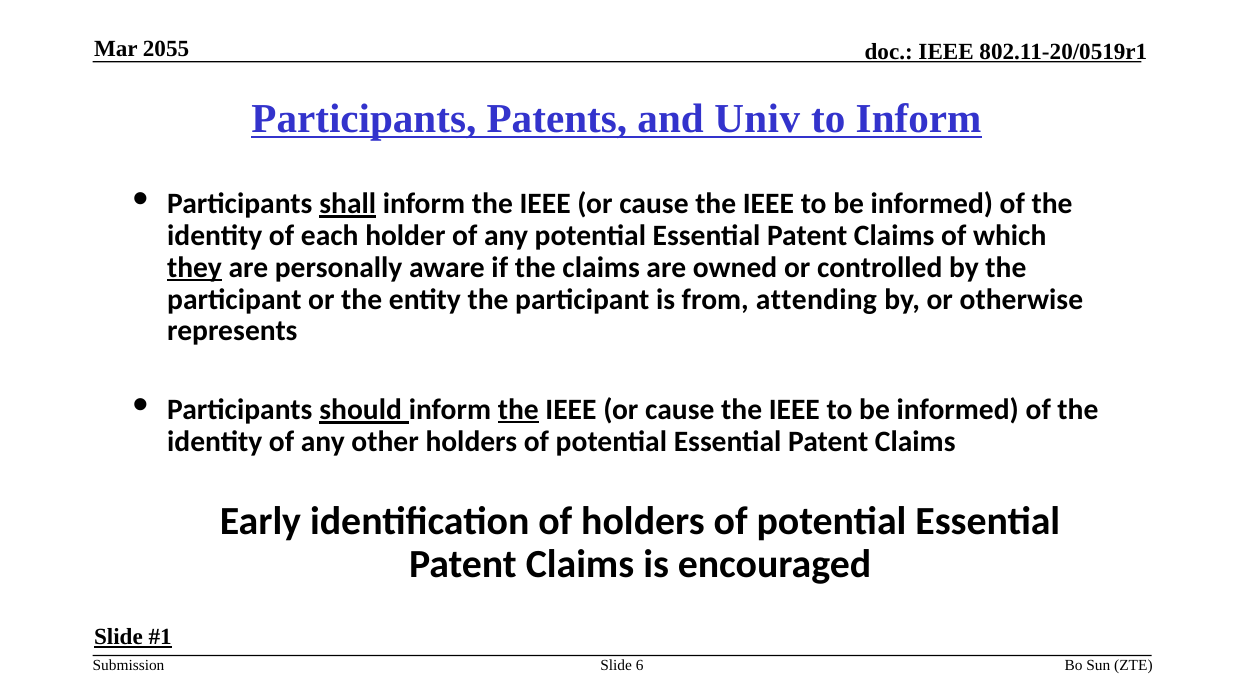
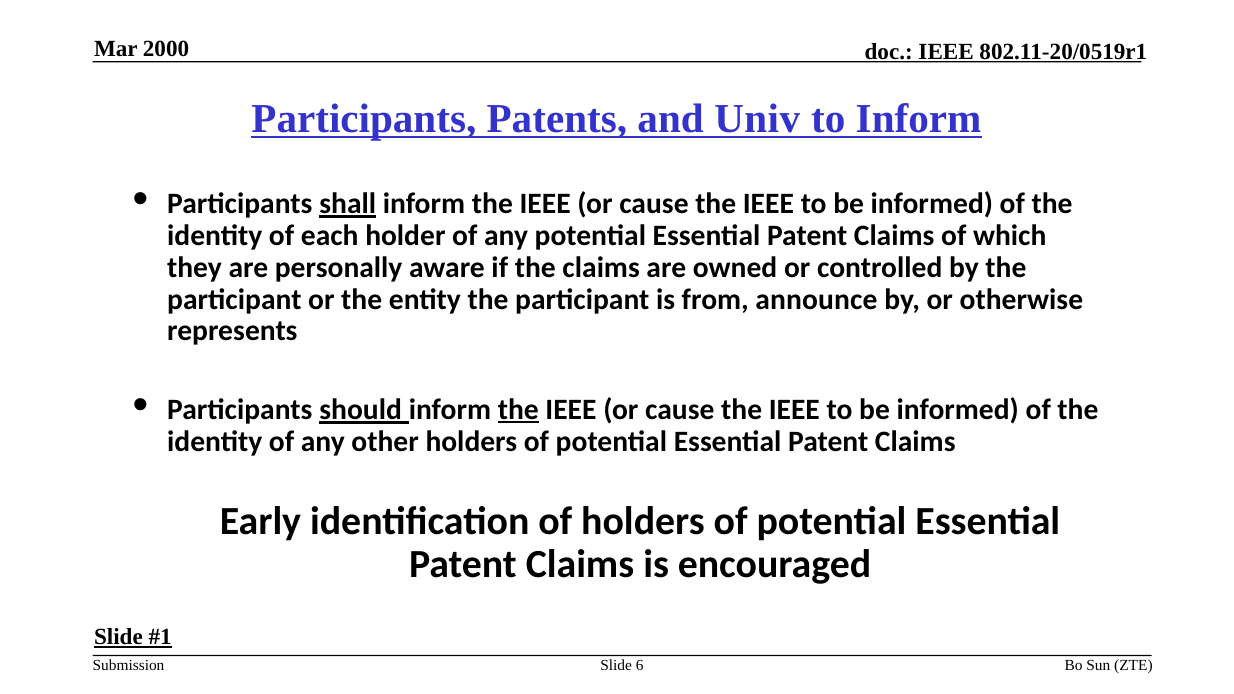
2055: 2055 -> 2000 (166, 49)
they underline: present -> none (195, 267)
attending: attending -> announce (817, 299)
